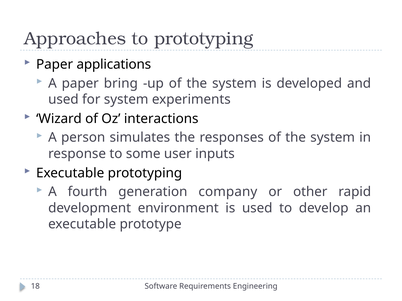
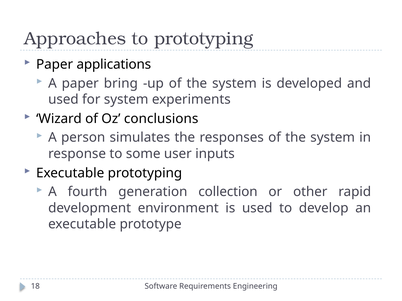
interactions: interactions -> conclusions (161, 119)
company: company -> collection (228, 192)
